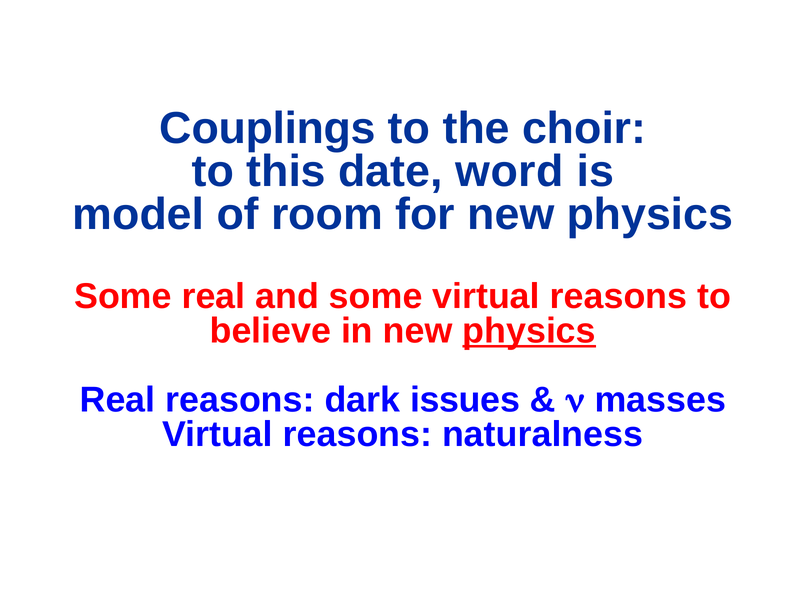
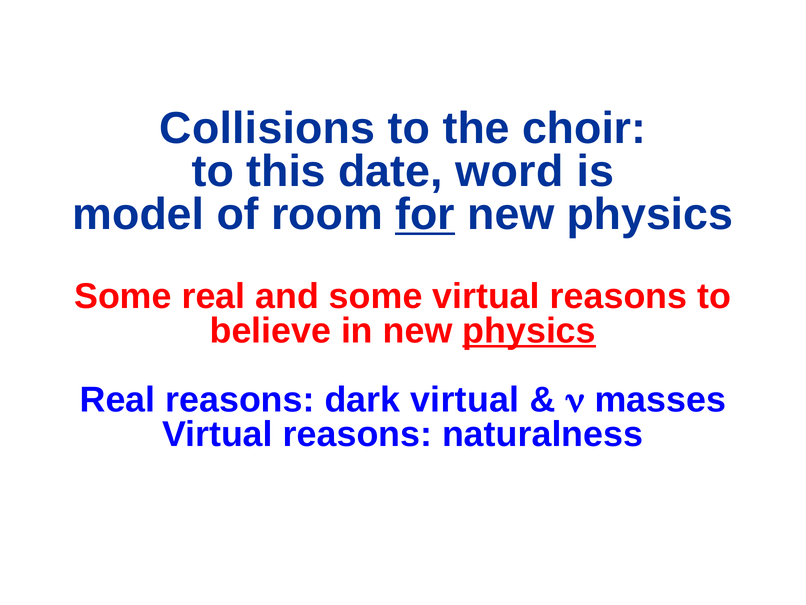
Couplings: Couplings -> Collisions (267, 128)
for underline: none -> present (425, 214)
dark issues: issues -> virtual (465, 399)
